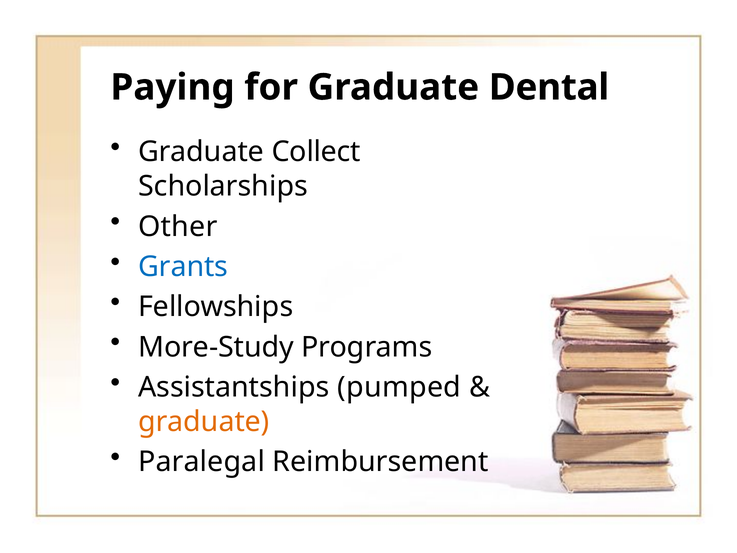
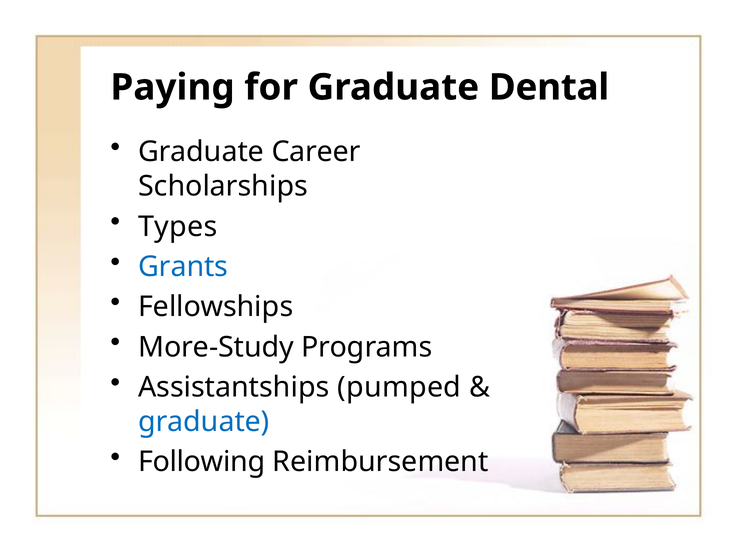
Collect: Collect -> Career (316, 152)
Other: Other -> Types (178, 226)
graduate colour: orange -> blue (204, 421)
Paralegal: Paralegal -> Following (202, 462)
